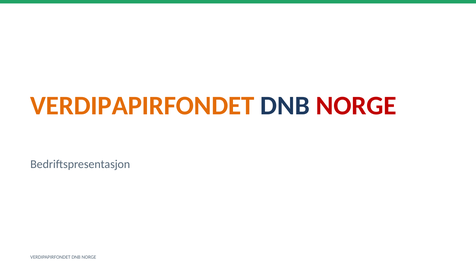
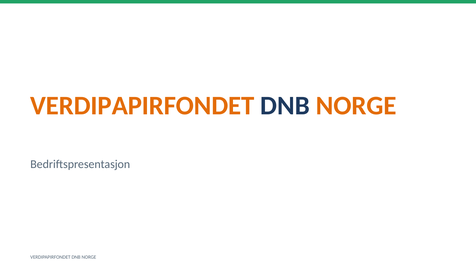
NORGE colour: red -> orange (356, 106)
